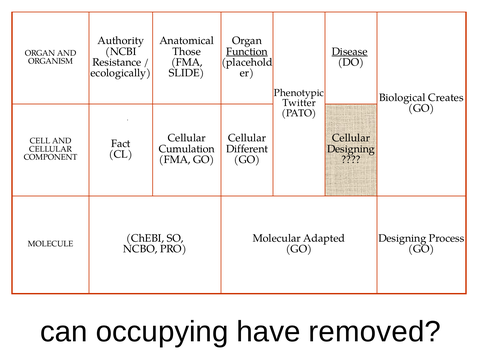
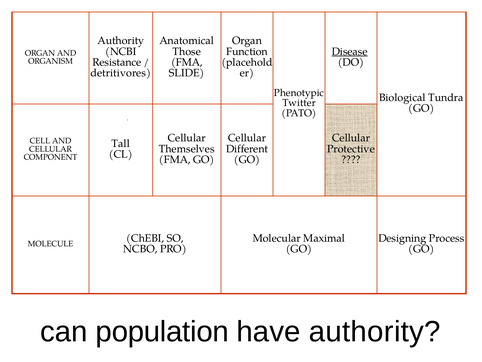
Function underline: present -> none (247, 51)
ecologically: ecologically -> detritivores (121, 73)
Creates: Creates -> Tundra (446, 97)
Fact: Fact -> Tall (121, 143)
Cumulation: Cumulation -> Themselves (187, 149)
Designing: Designing -> Protective (351, 149)
Adapted: Adapted -> Maximal (324, 238)
occupying: occupying -> population (162, 331)
have removed: removed -> authority (375, 331)
